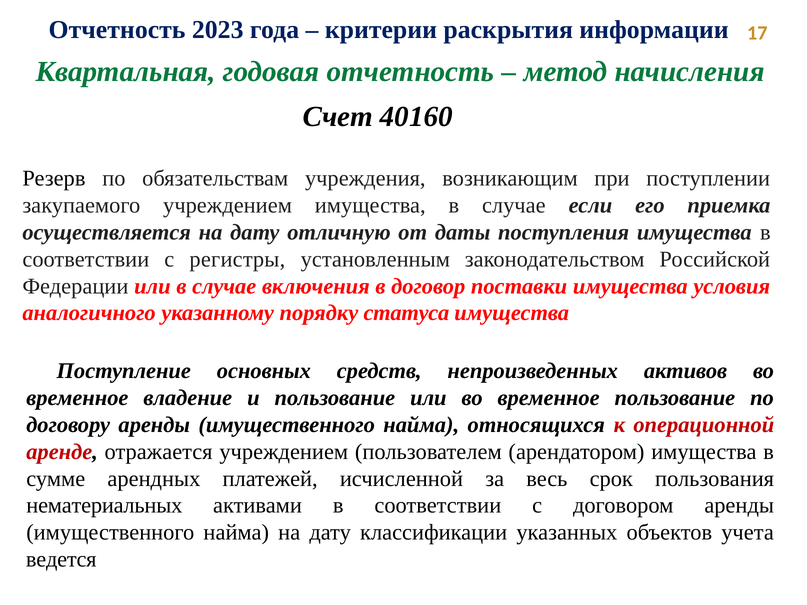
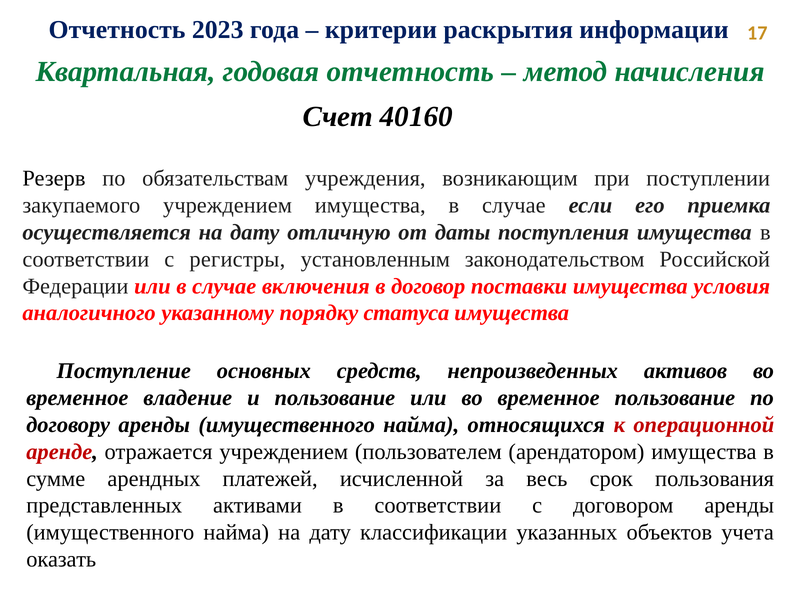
нематериальных: нематериальных -> представленных (104, 506)
ведется: ведется -> оказать (61, 560)
